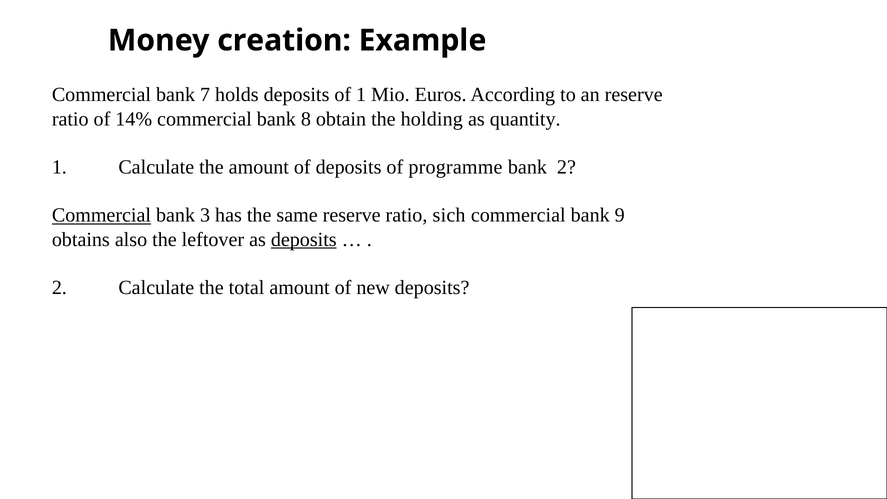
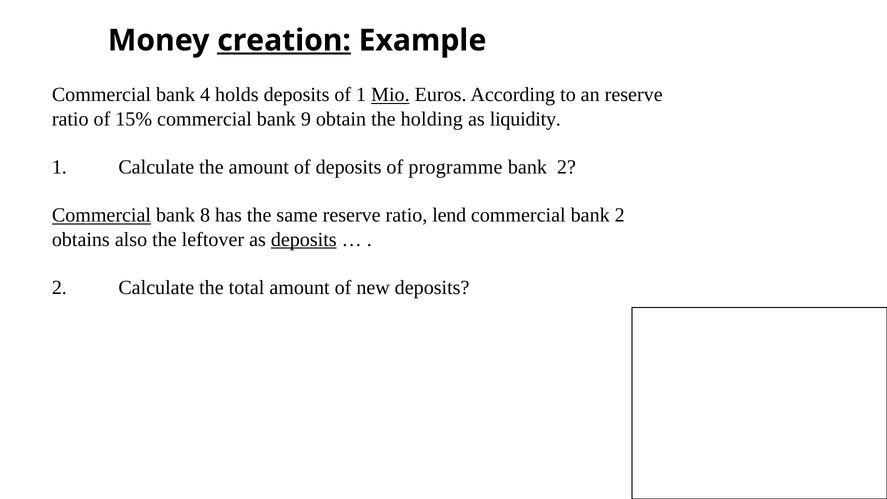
creation underline: none -> present (284, 40)
7: 7 -> 4 (205, 95)
Mio underline: none -> present (390, 95)
14%: 14% -> 15% (134, 119)
8: 8 -> 9 (306, 119)
quantity: quantity -> liquidity (525, 119)
3: 3 -> 8 (205, 215)
sich: sich -> lend (449, 215)
commercial bank 9: 9 -> 2 (620, 215)
